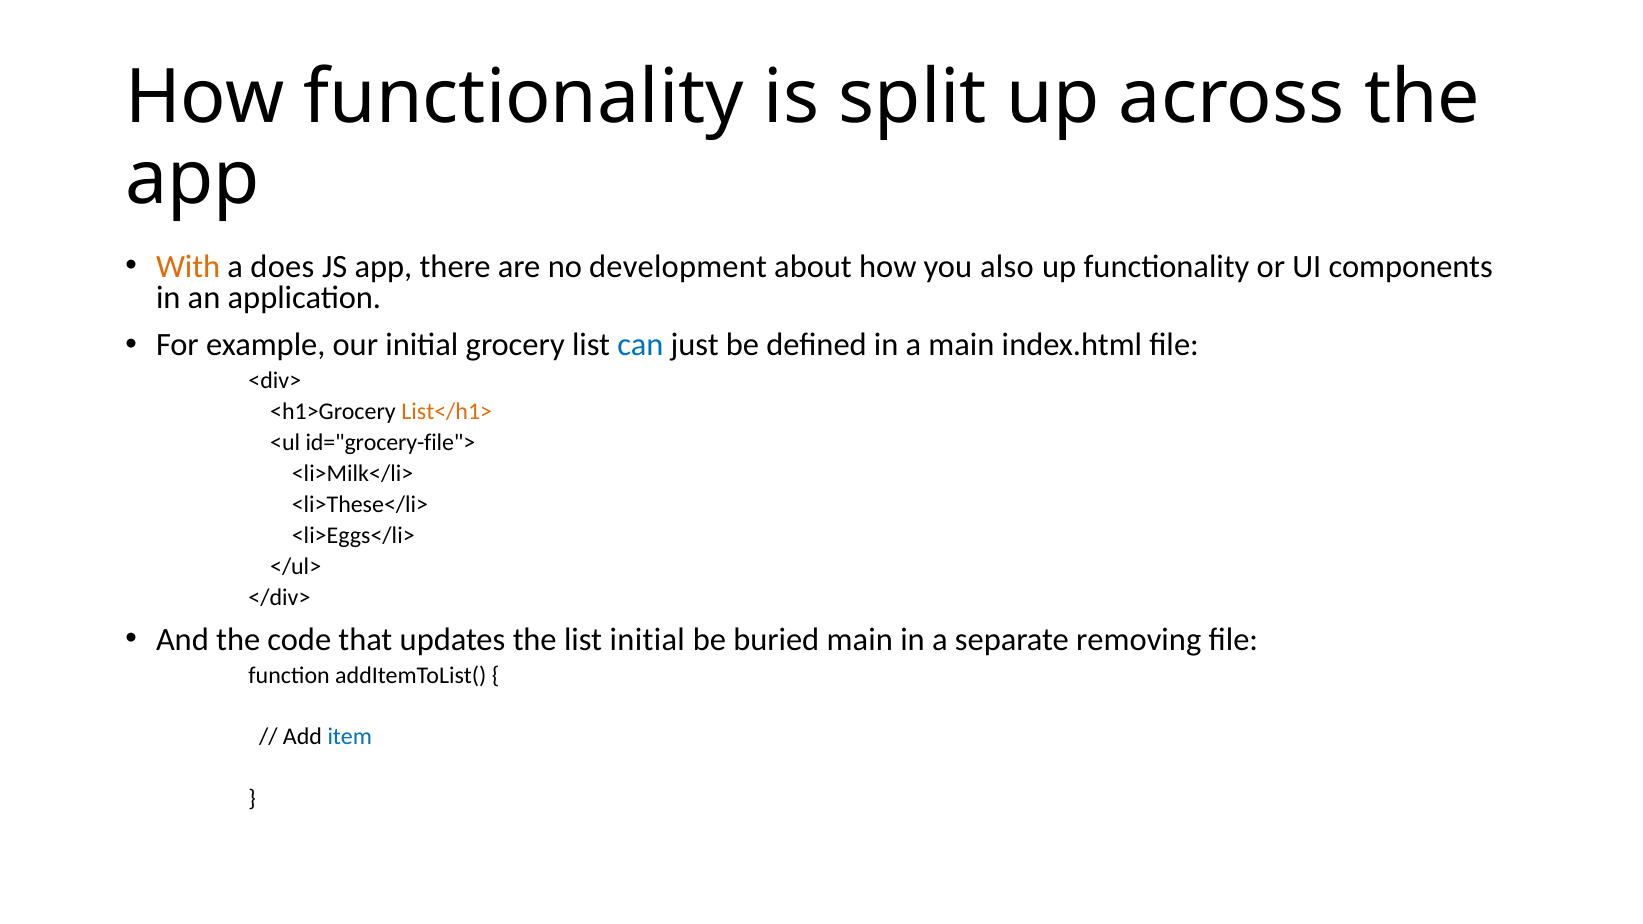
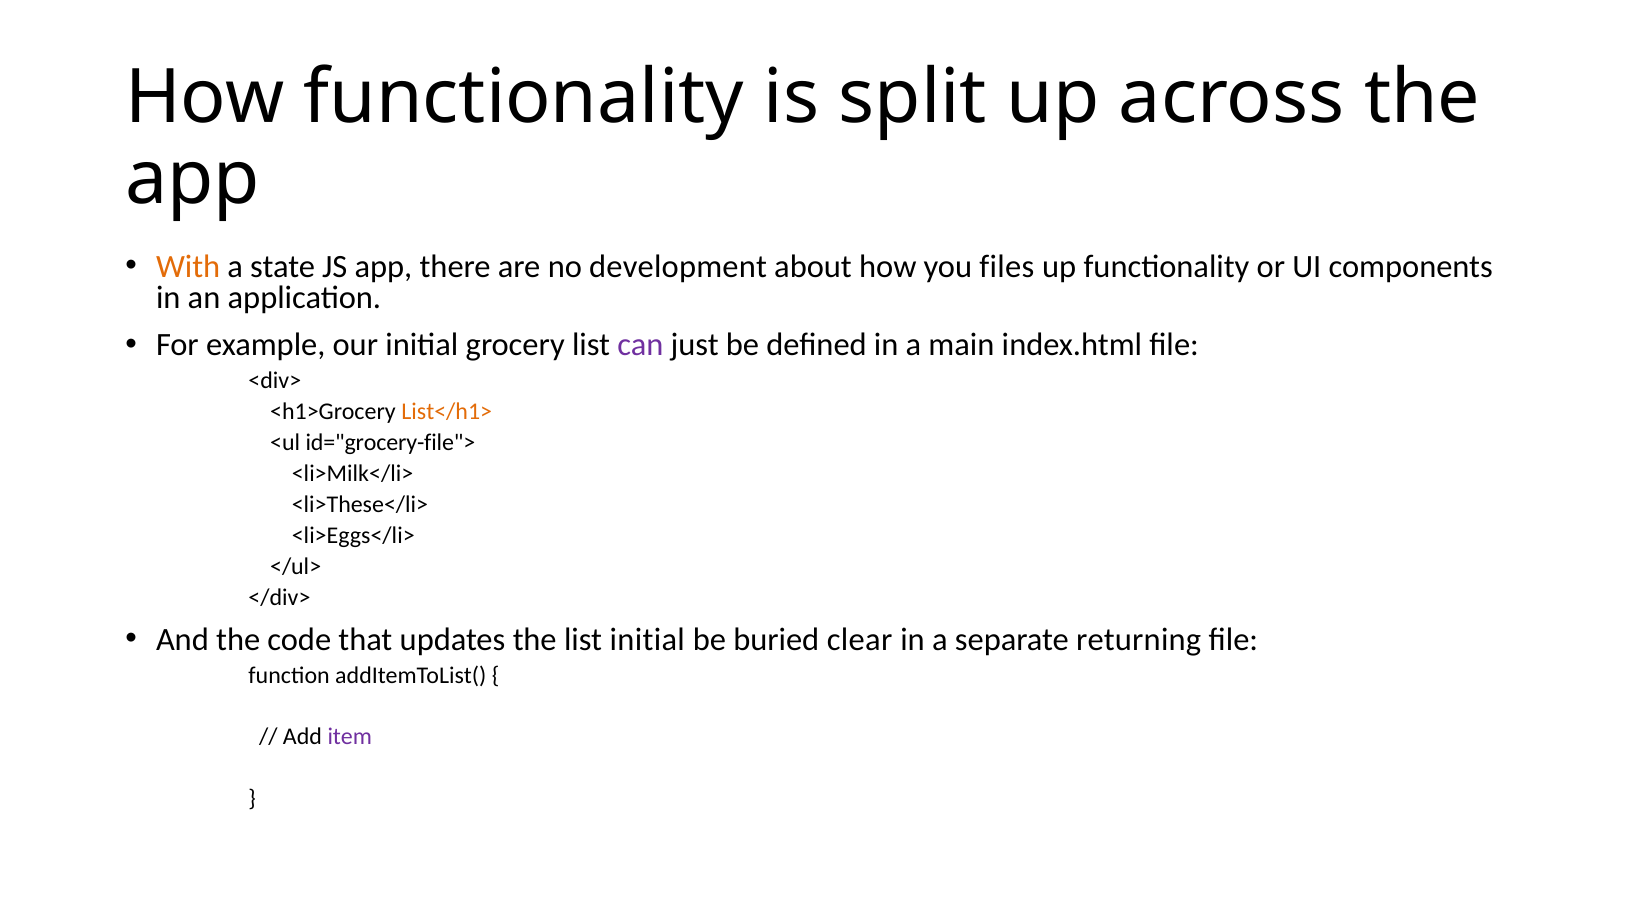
does: does -> state (283, 267)
also: also -> files (1007, 267)
can colour: blue -> purple (640, 345)
buried main: main -> clear (860, 640)
removing: removing -> returning (1139, 640)
item colour: blue -> purple (350, 737)
